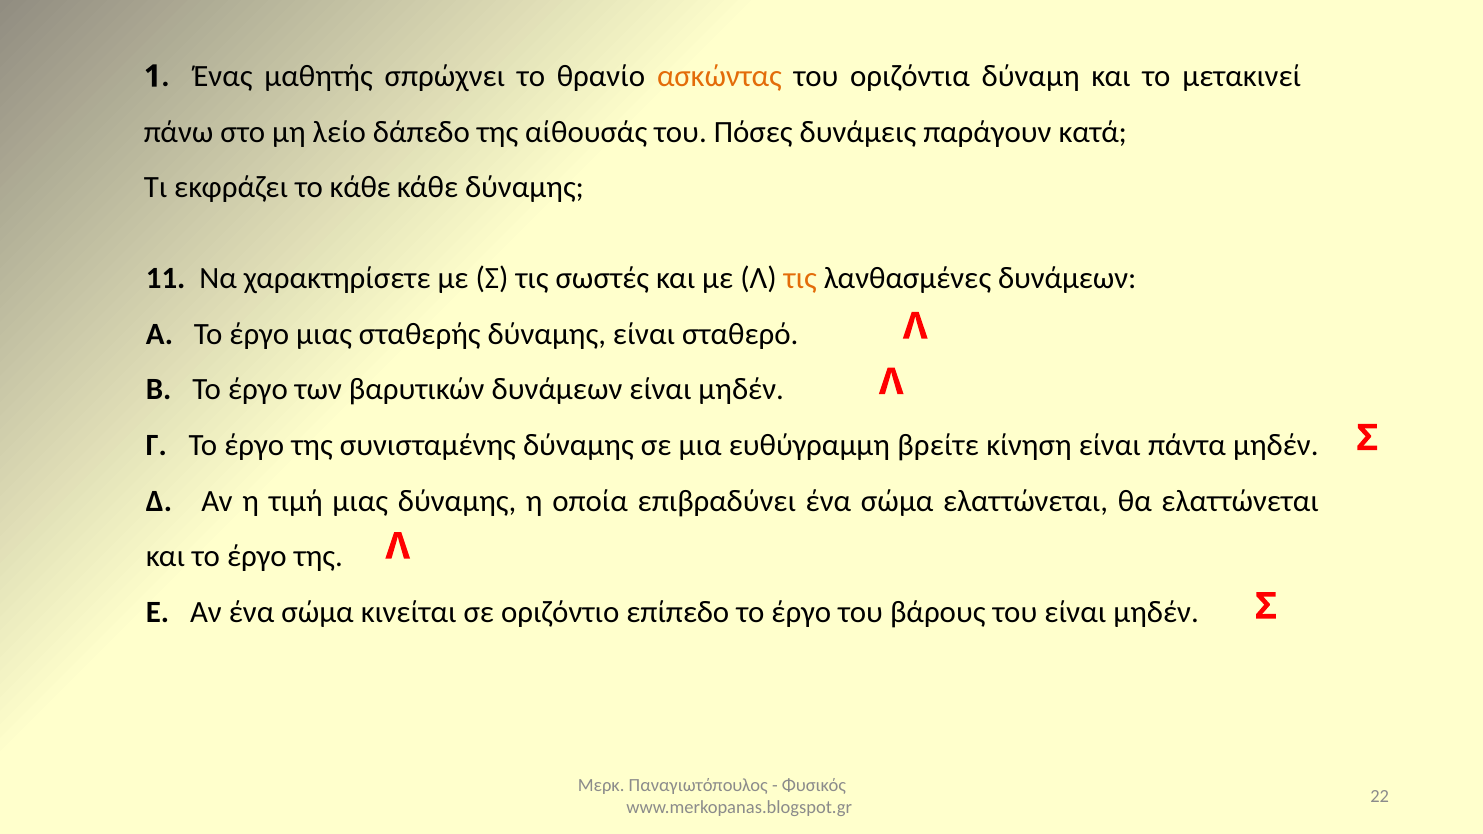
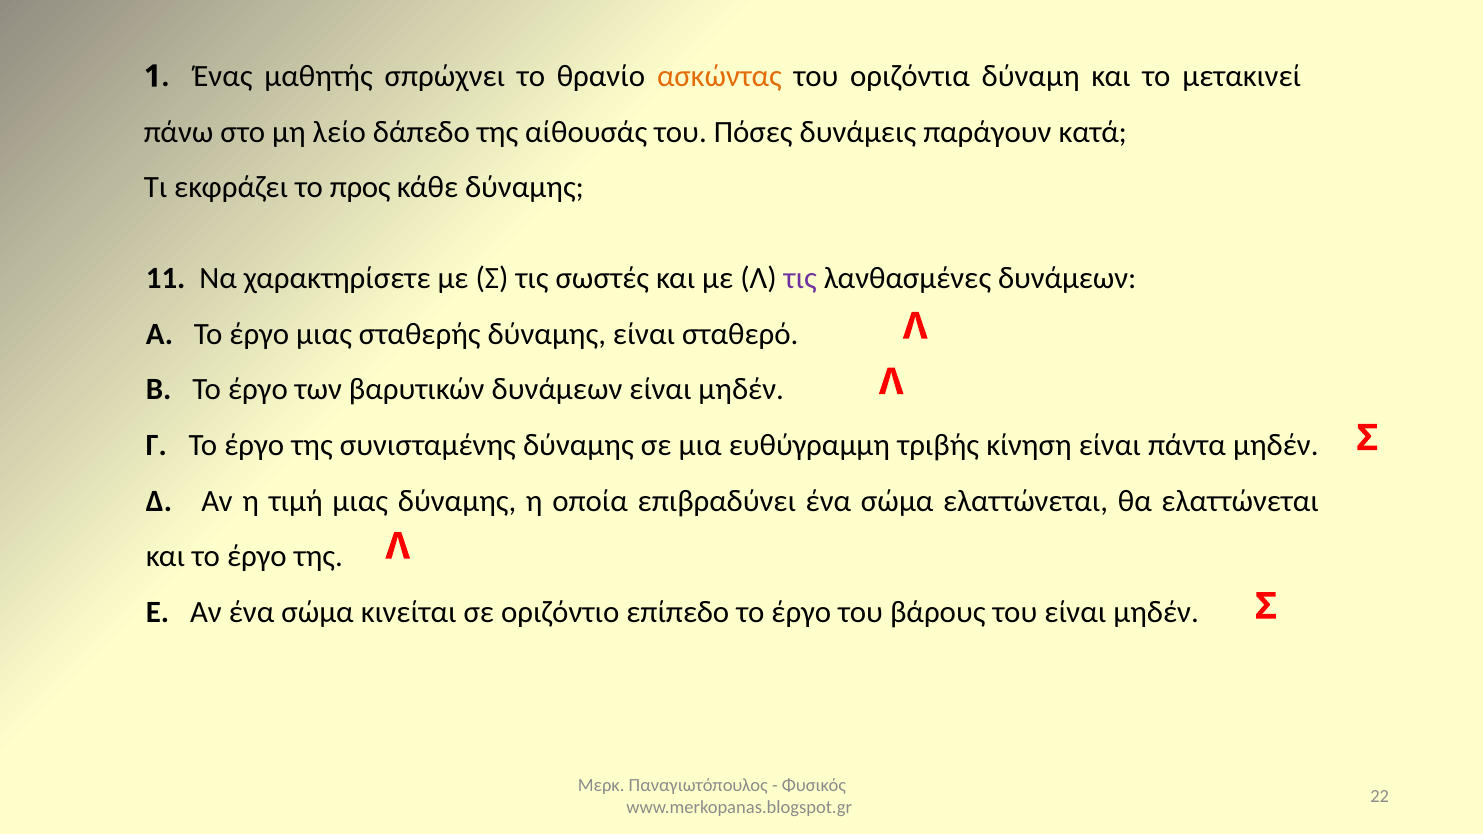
το κάθε: κάθε -> προς (360, 188)
τις colour: orange -> purple (800, 278)
βρείτε: βρείτε -> τριβής (938, 445)
